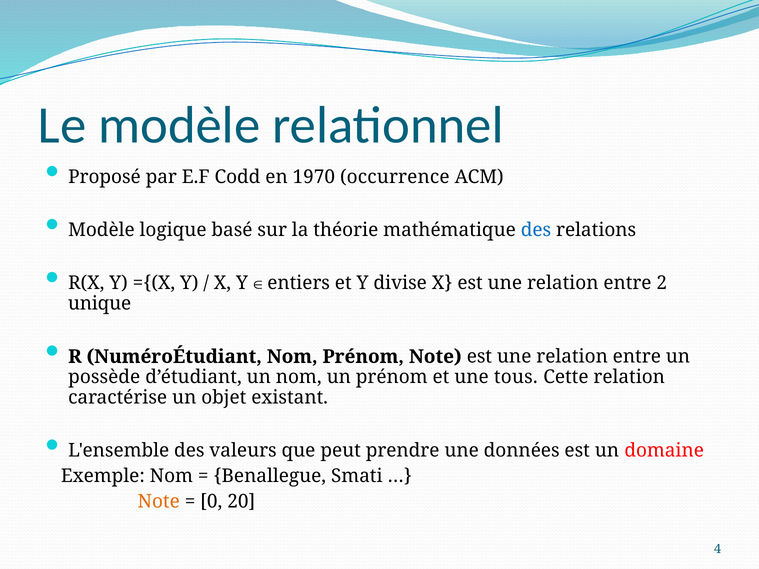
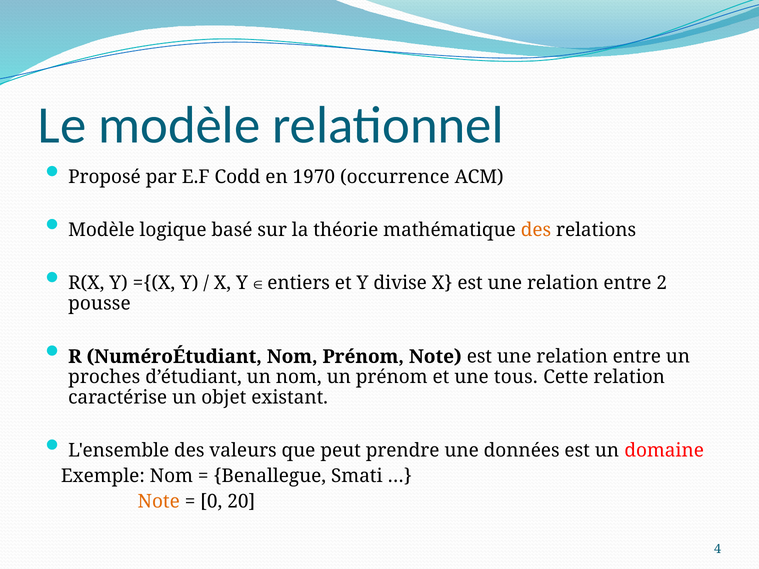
des colour: blue -> orange (536, 230)
unique: unique -> pousse (99, 304)
possède: possède -> proches (104, 377)
